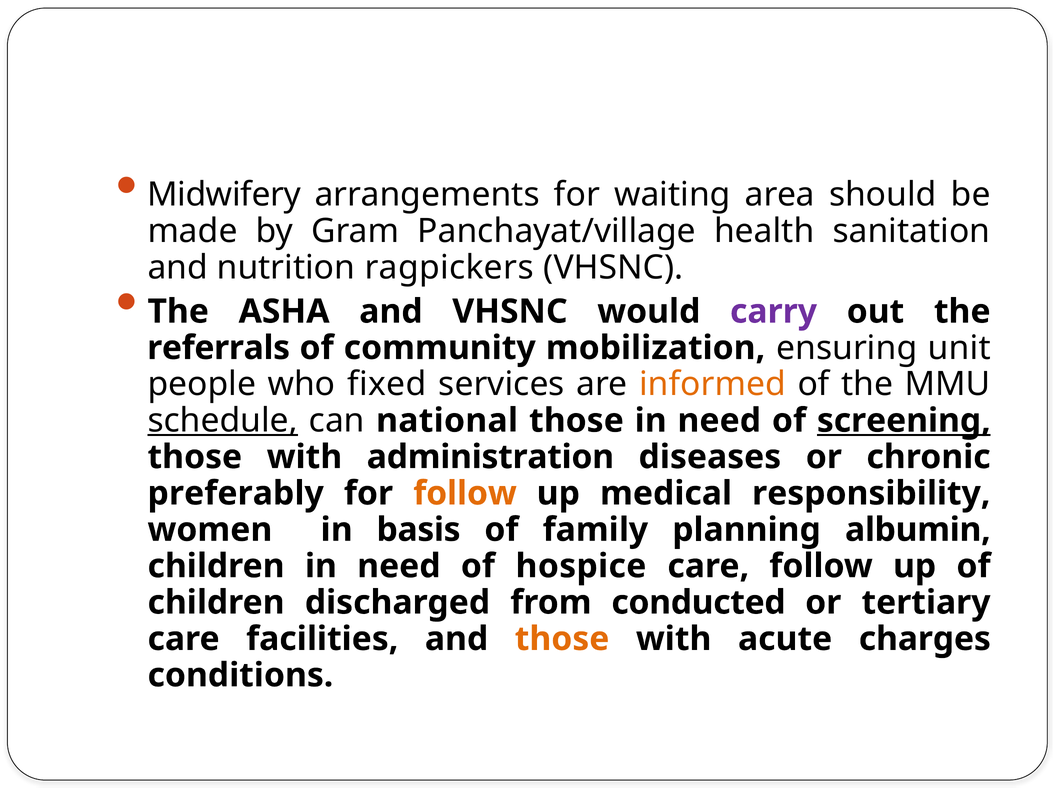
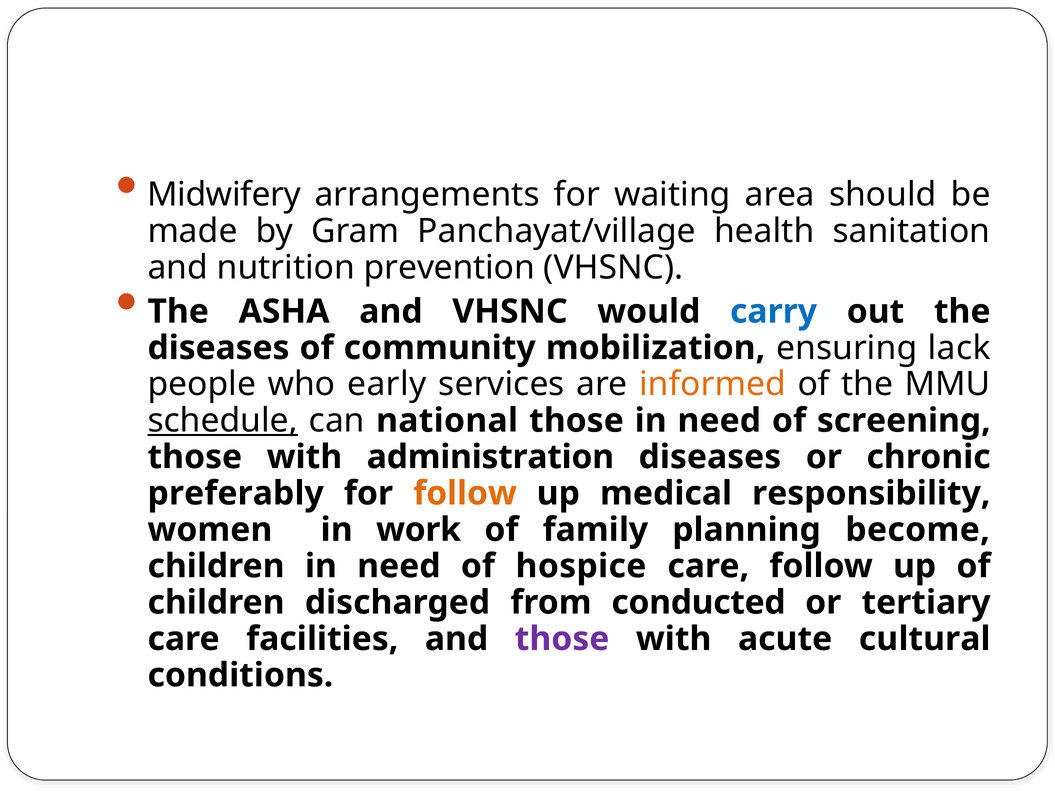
ragpickers: ragpickers -> prevention (449, 268)
carry colour: purple -> blue (774, 312)
referrals: referrals -> diseases (218, 348)
unit: unit -> lack (959, 348)
fixed: fixed -> early (387, 384)
screening underline: present -> none (904, 421)
basis: basis -> work (419, 530)
albumin: albumin -> become (918, 530)
those colour: orange -> purple (562, 639)
charges: charges -> cultural (925, 639)
